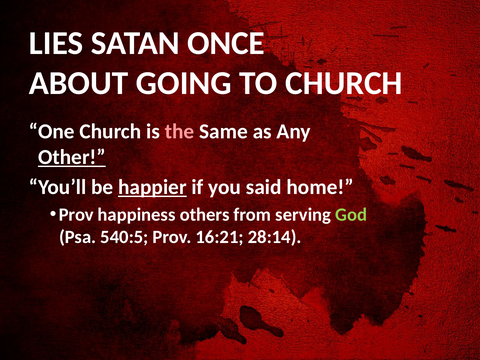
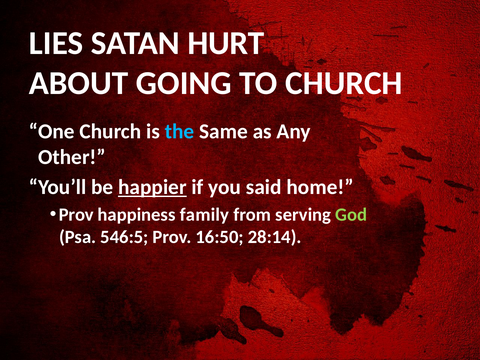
ONCE: ONCE -> HURT (226, 43)
the colour: pink -> light blue (180, 132)
Other underline: present -> none (72, 157)
others: others -> family (204, 215)
540:5: 540:5 -> 546:5 (124, 237)
16:21: 16:21 -> 16:50 (220, 237)
